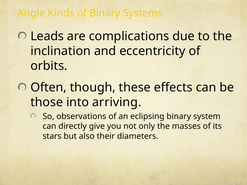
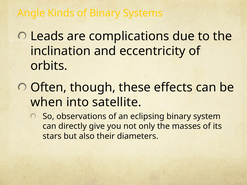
those: those -> when (47, 102)
arriving: arriving -> satellite (117, 102)
